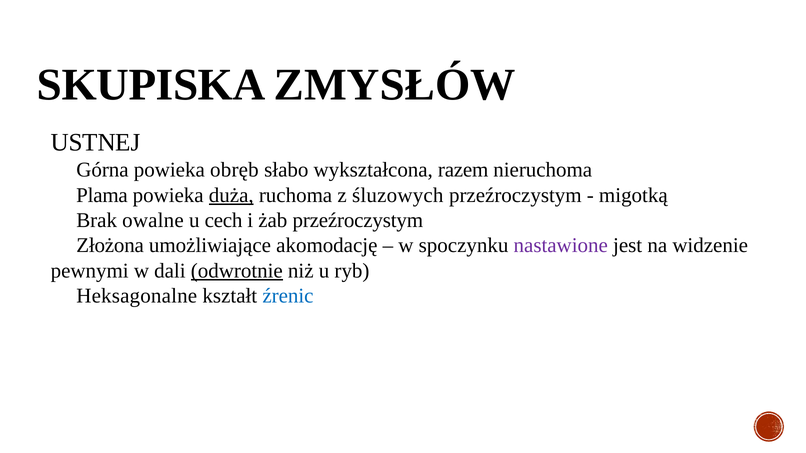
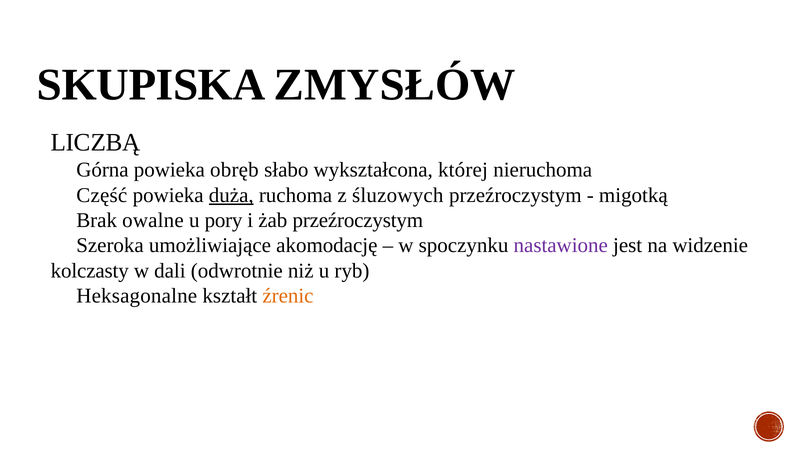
USTNEJ: USTNEJ -> LICZBĄ (96, 143)
razem: razem -> której (463, 170)
Plama: Plama -> Część (102, 195)
cech: cech -> pory (224, 221)
Złożona: Złożona -> Szeroka (110, 246)
pewnymi: pewnymi -> kolczasty (90, 271)
odwrotnie underline: present -> none (237, 271)
źrenic colour: blue -> orange (288, 296)
